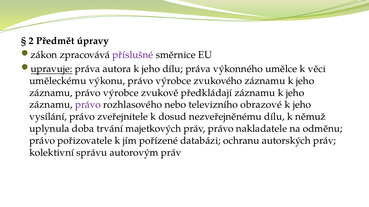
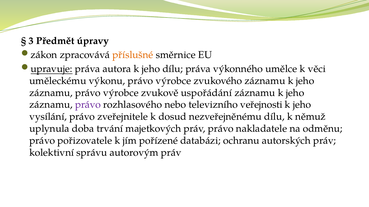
2: 2 -> 3 (31, 41)
příslušné colour: purple -> orange (133, 55)
předkládají: předkládají -> uspořádání (206, 93)
obrazové: obrazové -> veřejnosti (261, 105)
